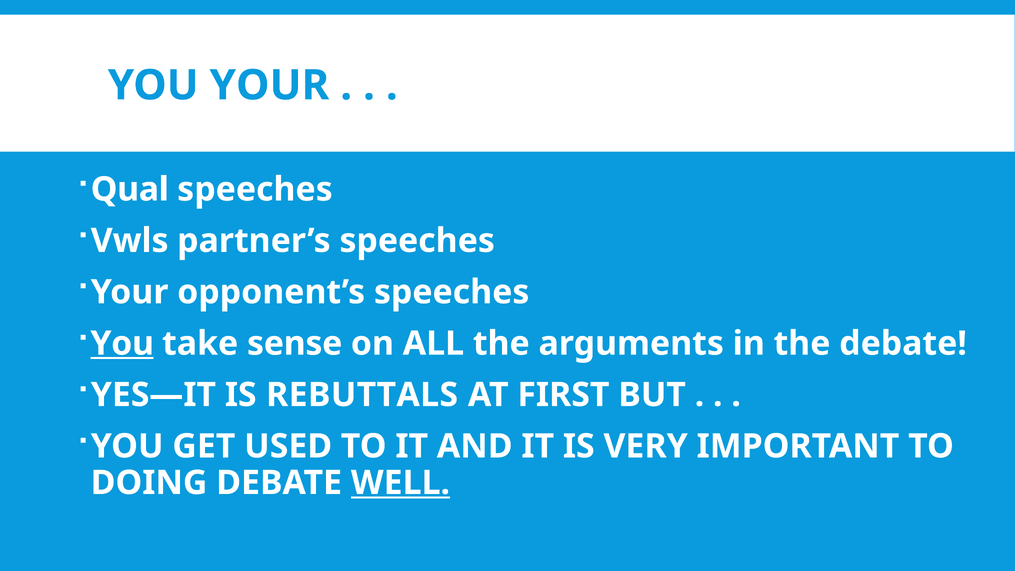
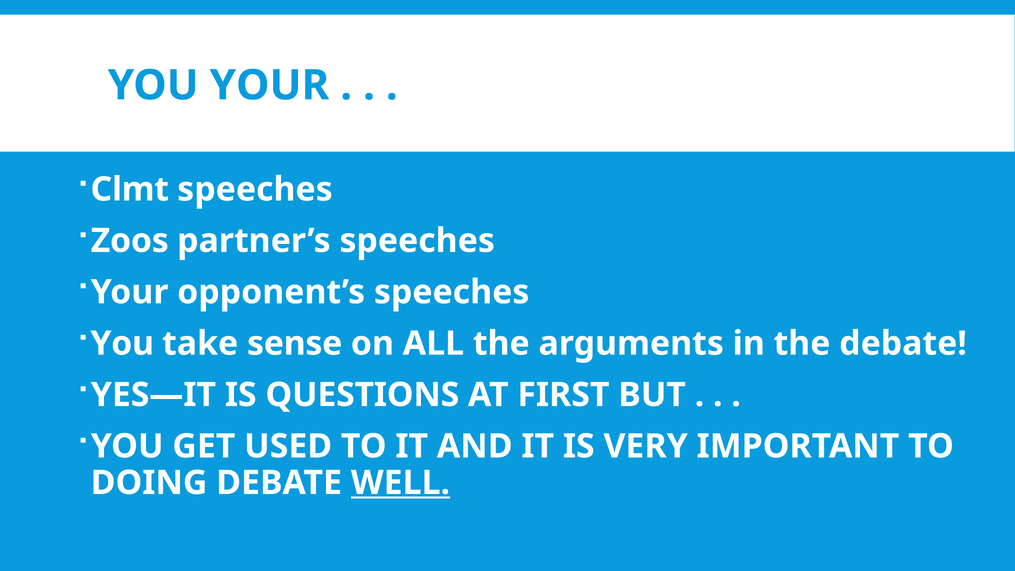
Qual: Qual -> Clmt (130, 189)
Vwls: Vwls -> Zoos (130, 241)
You underline: present -> none (122, 343)
REBUTTALS: REBUTTALS -> QUESTIONS (362, 395)
